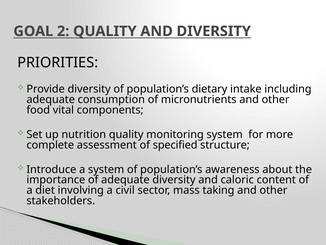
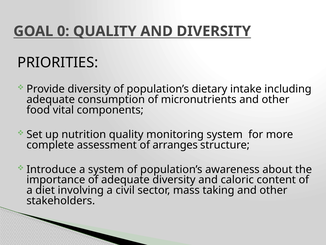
2: 2 -> 0 (63, 31)
specified: specified -> arranges (175, 145)
